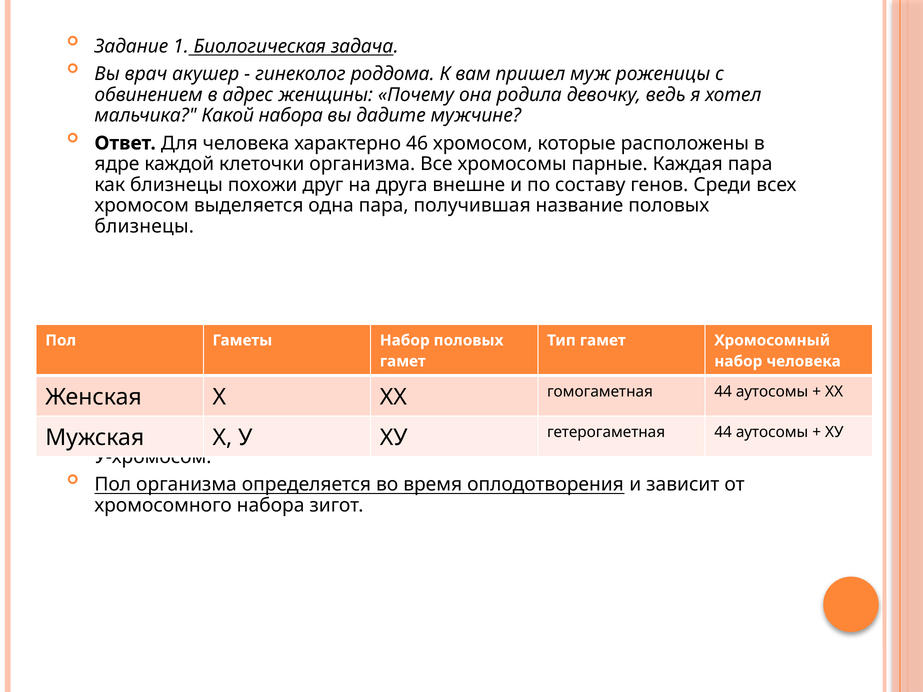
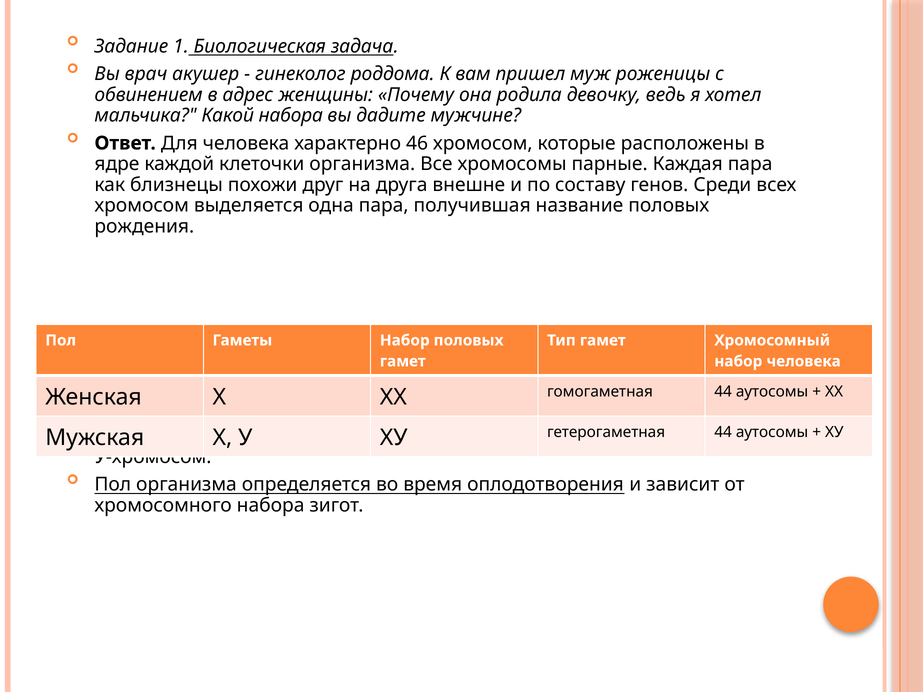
близнецы: близнецы -> рождения (144, 226)
